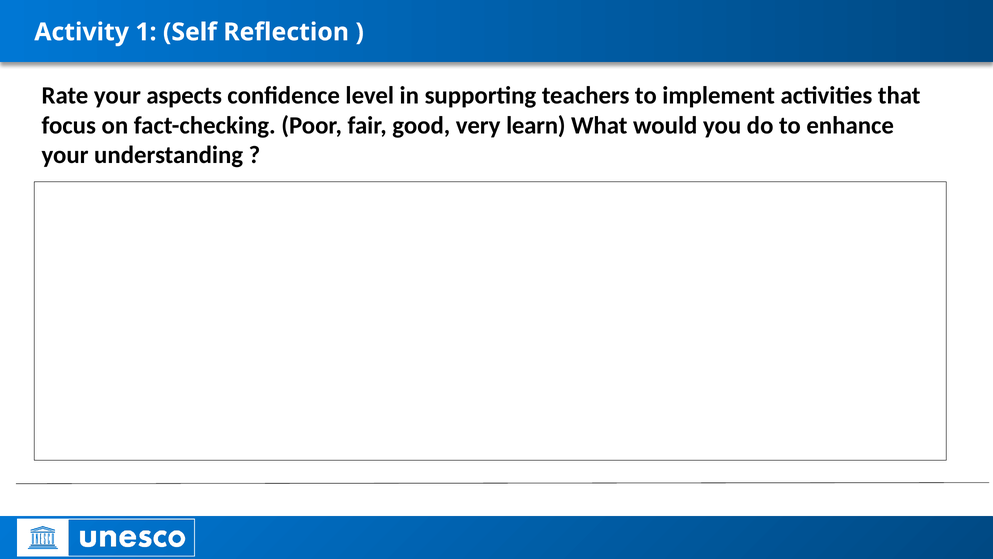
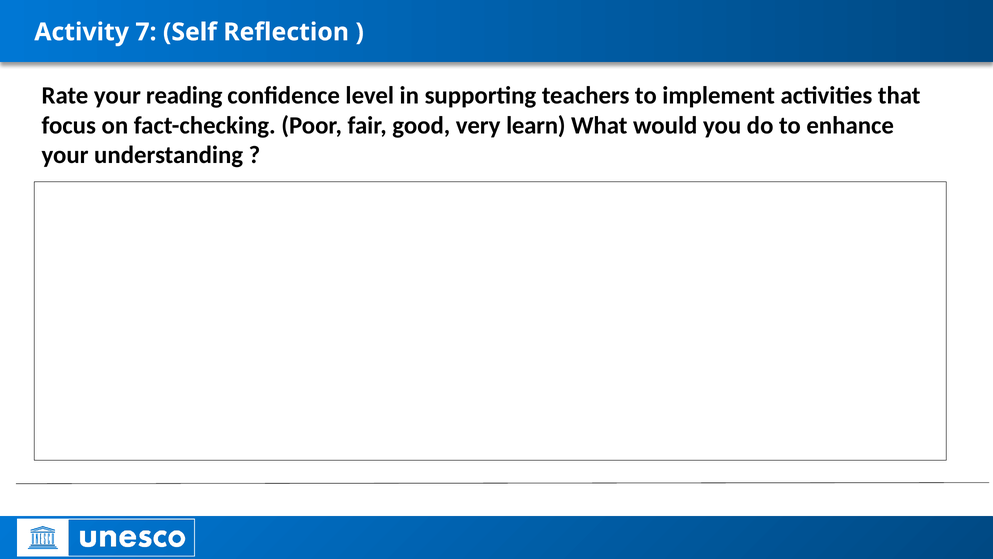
1: 1 -> 7 (146, 32)
aspects: aspects -> reading (184, 96)
